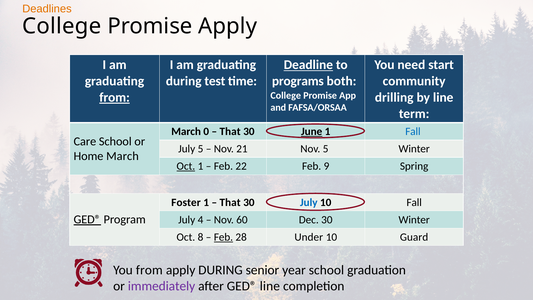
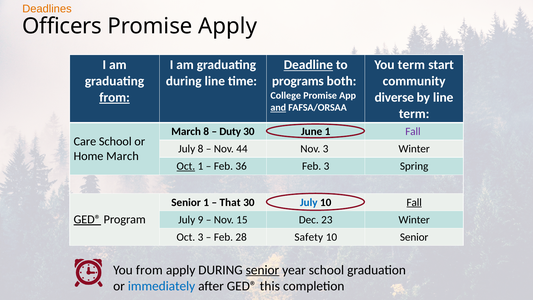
College: College -> Officers (62, 26)
You need: need -> term (411, 65)
during test: test -> line (215, 81)
drilling: drilling -> diverse (394, 97)
and underline: none -> present (278, 108)
March 0: 0 -> 8 (206, 132)
That: That -> Duty (230, 132)
June underline: present -> none (312, 132)
Fall colour: blue -> purple (413, 132)
July 5: 5 -> 8 (200, 149)
21: 21 -> 44 (242, 149)
Nov 5: 5 -> 3 (326, 149)
22: 22 -> 36 (241, 166)
Feb 9: 9 -> 3 (327, 166)
Foster: Foster -> Senior (186, 202)
Fall underline: none -> present (414, 202)
4: 4 -> 9 (200, 220)
60: 60 -> 15 (242, 220)
Dec 30: 30 -> 23 (327, 220)
Oct 8: 8 -> 3 (200, 237)
Feb underline: present -> none (223, 237)
Under: Under -> Safety (309, 237)
10 Guard: Guard -> Senior (414, 237)
senior underline: none -> present (262, 270)
immediately colour: purple -> blue (162, 286)
GED® line: line -> this (270, 286)
